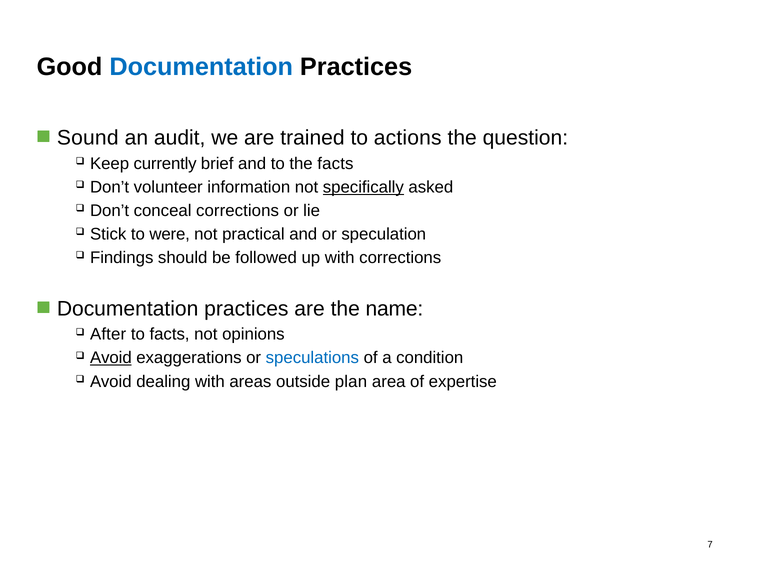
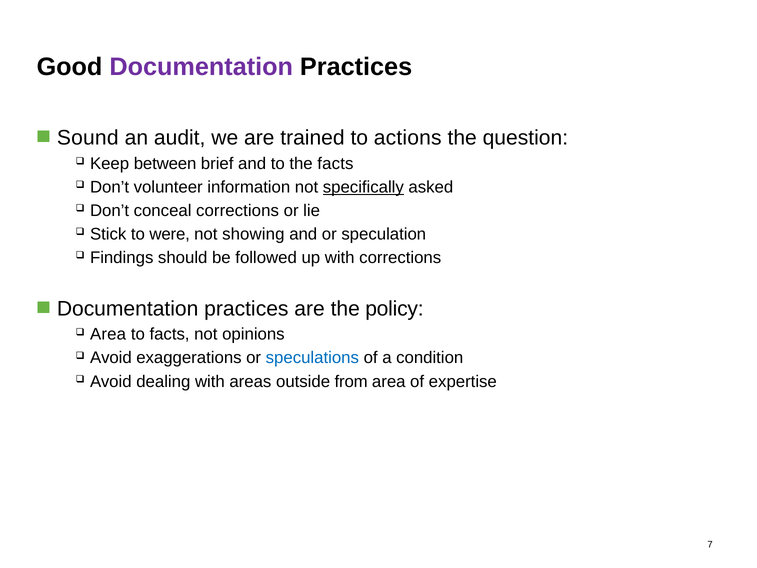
Documentation colour: blue -> purple (201, 67)
currently: currently -> between (165, 164)
practical: practical -> showing (253, 234)
name: name -> policy (394, 308)
After: After -> Area (108, 334)
Avoid underline: present -> none (111, 358)
plan: plan -> from (351, 381)
